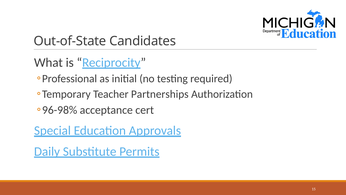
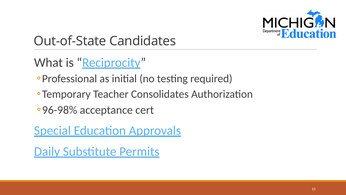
Partnerships: Partnerships -> Consolidates (160, 94)
